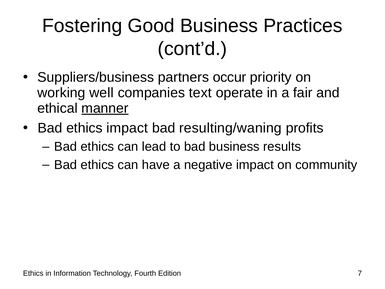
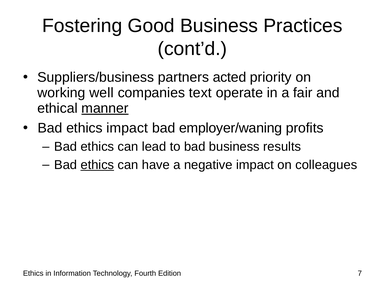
occur: occur -> acted (230, 77)
resulting/waning: resulting/waning -> employer/waning (231, 128)
ethics underline: none -> present (97, 165)
community: community -> colleagues (326, 165)
